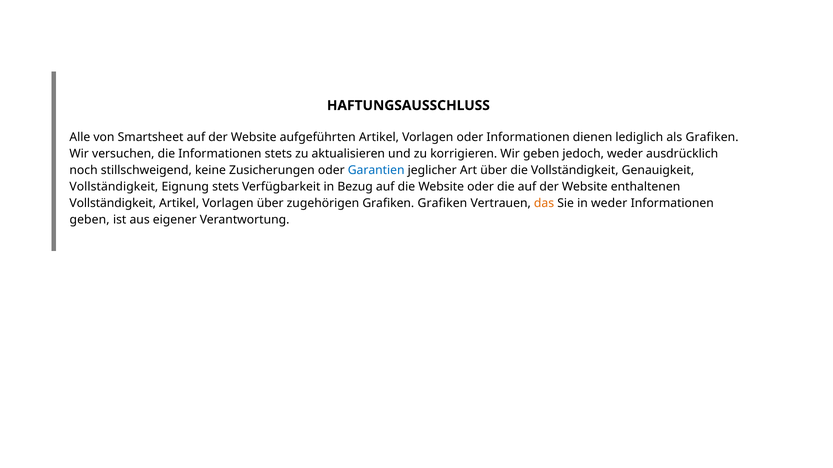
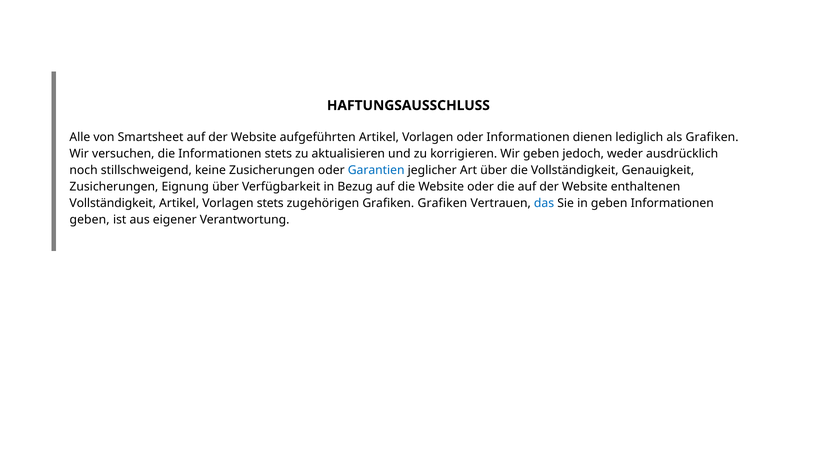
Vollständigkeit: Vollständigkeit -> Zusicherungen (114, 187)
Eignung stets: stets -> über (226, 187)
Vorlagen über: über -> stets (270, 204)
das colour: orange -> blue (544, 204)
in weder: weder -> geben (609, 204)
